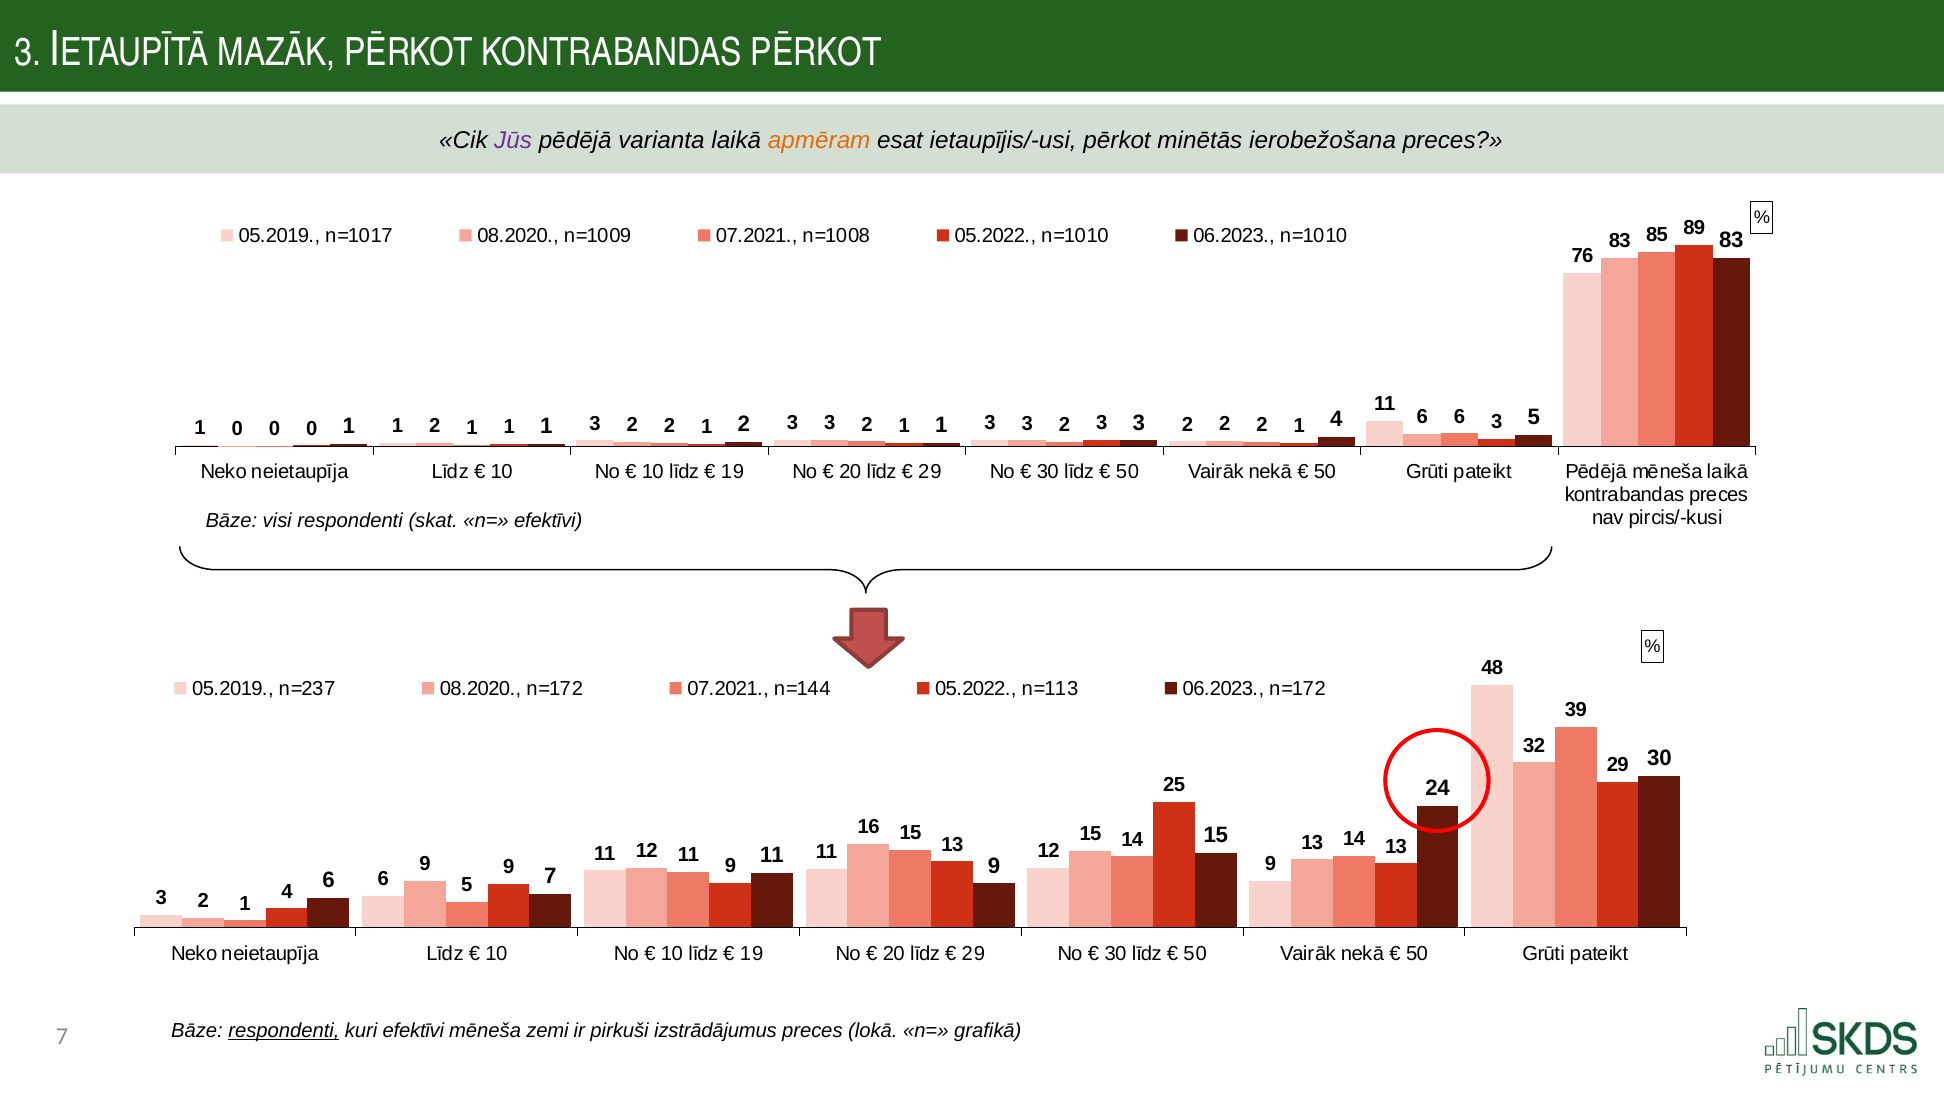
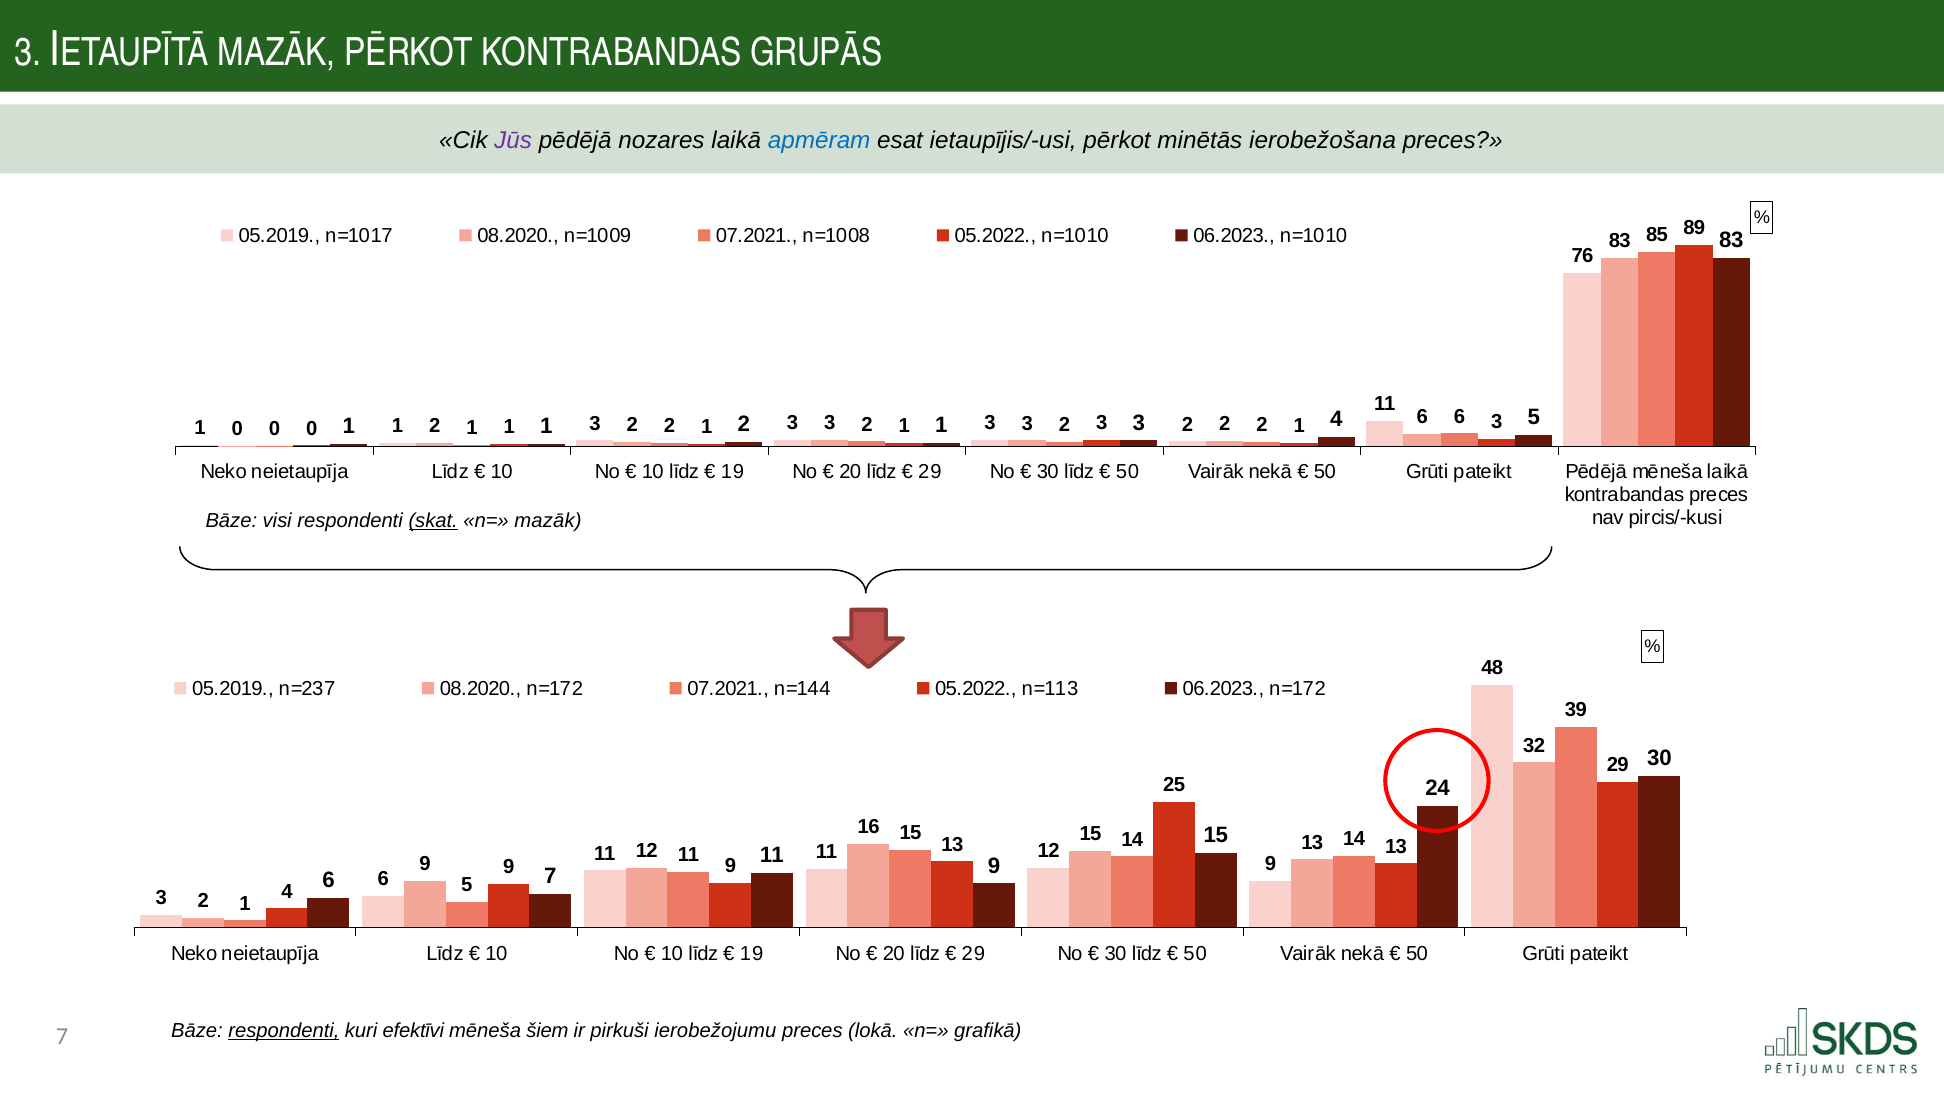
KONTRABANDAS PĒRKOT: PĒRKOT -> GRUPĀS (817, 53)
varianta: varianta -> nozares (661, 141)
apmēram colour: orange -> blue (819, 141)
skat underline: none -> present (433, 521)
n= efektīvi: efektīvi -> mazāk (548, 521)
zemi: zemi -> šiem (547, 1031)
izstrādājumus: izstrādājumus -> ierobežojumu (715, 1031)
